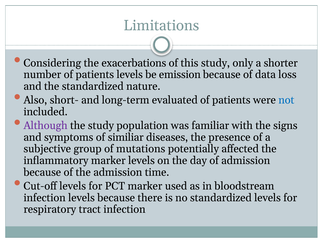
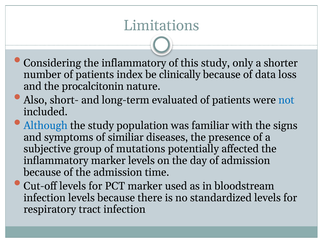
Considering the exacerbations: exacerbations -> inflammatory (134, 63)
patients levels: levels -> index (130, 74)
emission: emission -> clinically (180, 74)
the standardized: standardized -> procalcitonin (93, 86)
Although colour: purple -> blue (46, 125)
